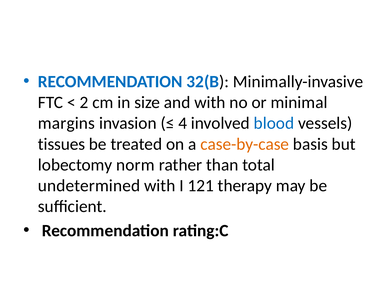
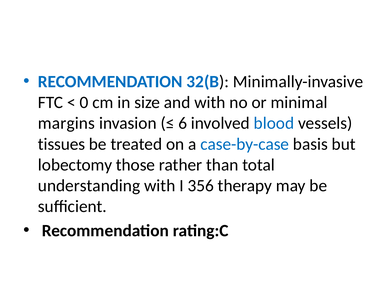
2: 2 -> 0 (84, 102)
4: 4 -> 6 (183, 123)
case-by-case colour: orange -> blue (245, 144)
norm: norm -> those (136, 165)
undetermined: undetermined -> understanding (89, 185)
121: 121 -> 356 (201, 185)
